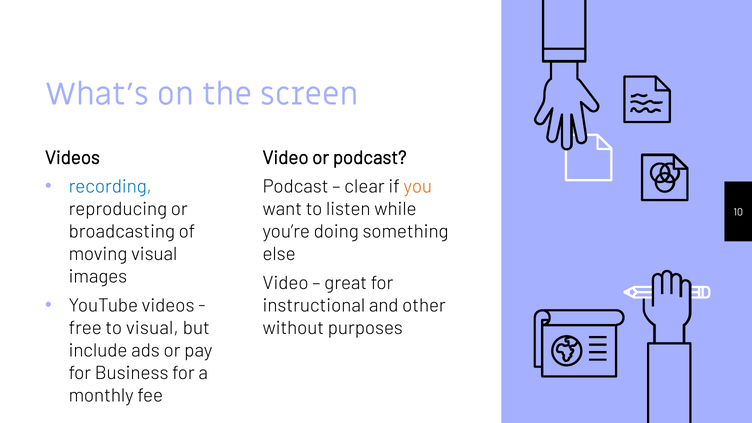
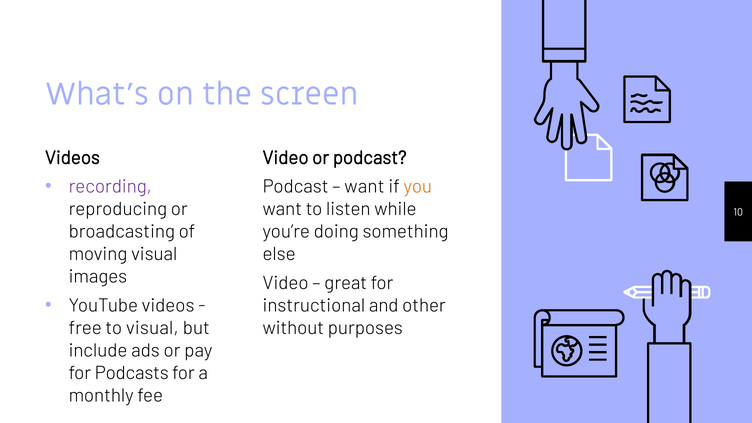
recording colour: blue -> purple (110, 186)
clear: clear -> want (364, 186)
Business: Business -> Podcasts (132, 373)
